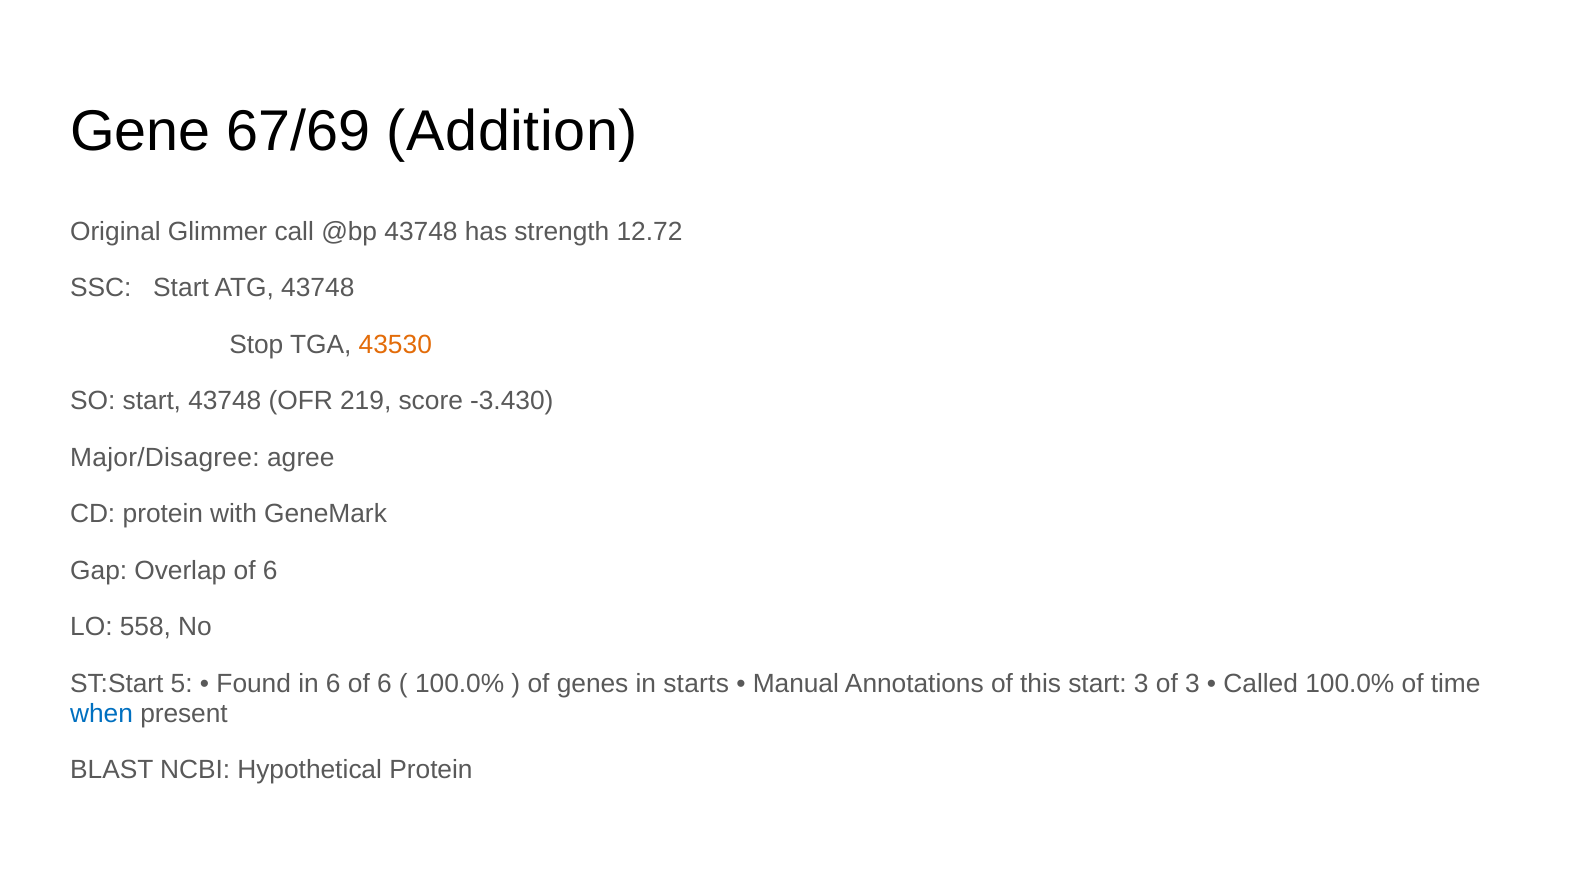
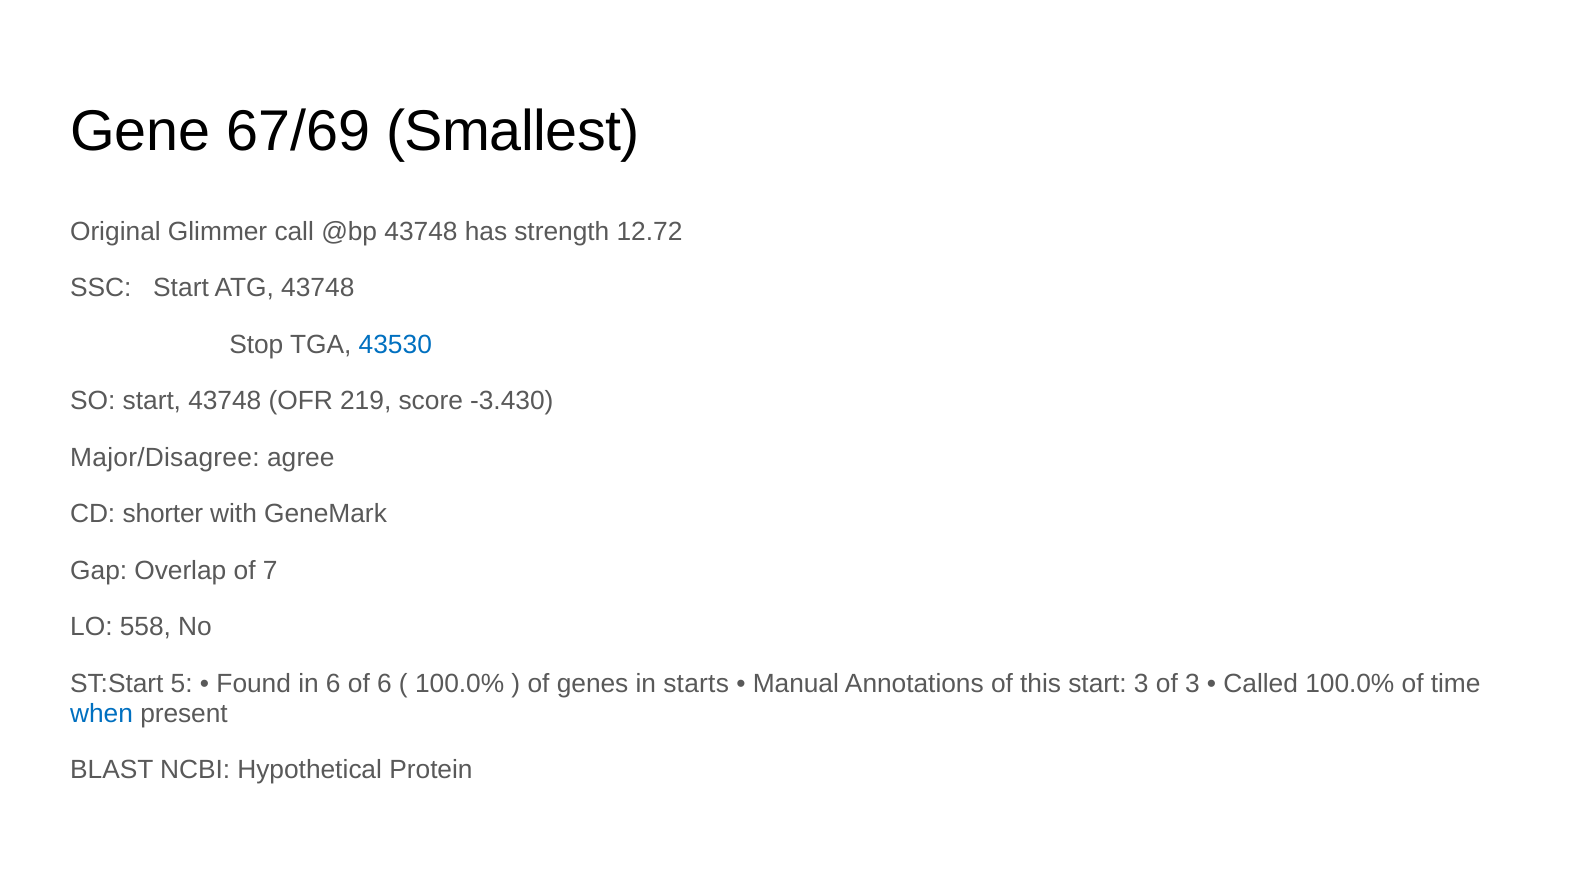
Addition: Addition -> Smallest (513, 132)
43530 colour: orange -> blue (395, 345)
CD protein: protein -> shorter (163, 515)
Overlap of 6: 6 -> 7 (270, 571)
